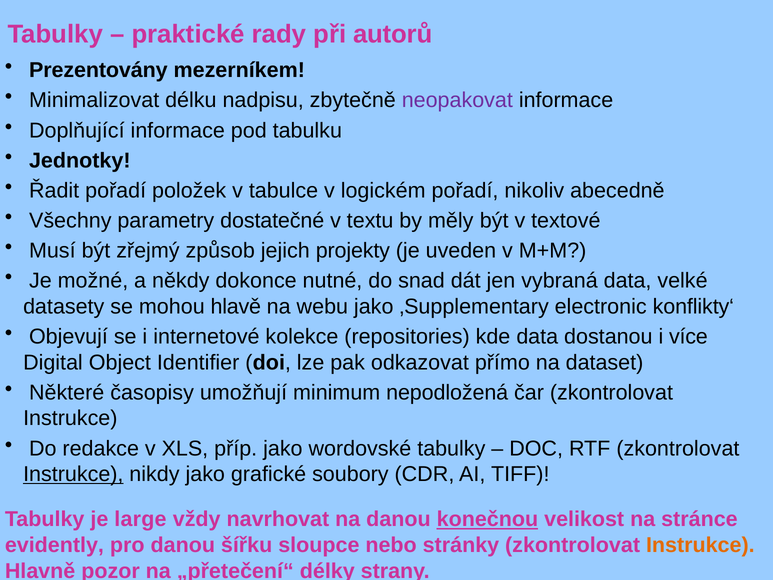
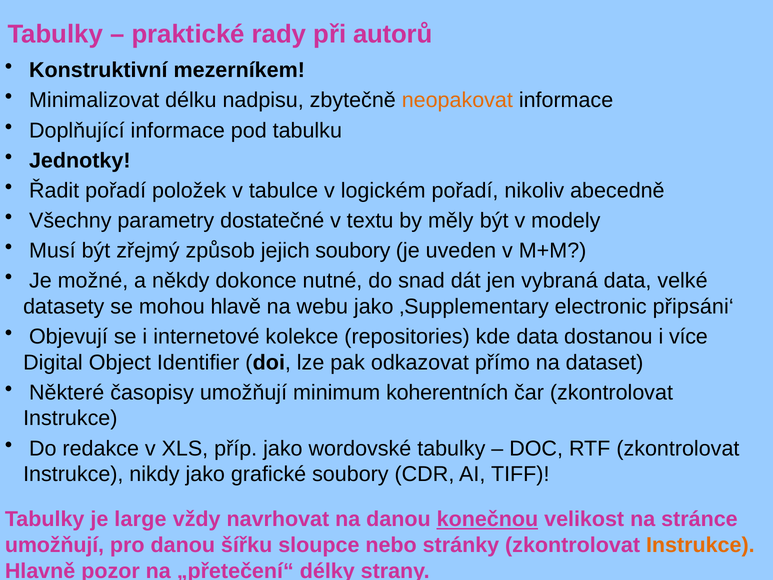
Prezentovány: Prezentovány -> Konstruktivní (98, 70)
neopakovat colour: purple -> orange (457, 100)
textové: textové -> modely (566, 221)
jejich projekty: projekty -> soubory (353, 251)
konflikty‘: konflikty‘ -> připsáni‘ (693, 306)
nepodložená: nepodložená -> koherentních (447, 392)
Instrukce underline: present -> none (73, 474)
evidently: evidently -> umožňují (54, 545)
